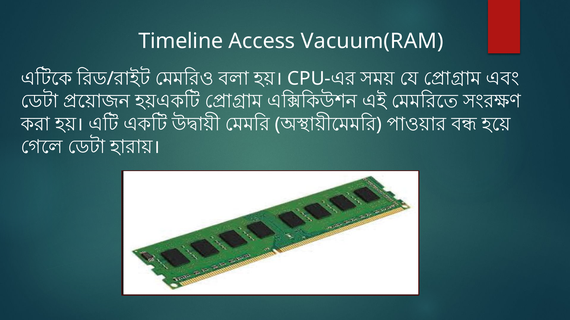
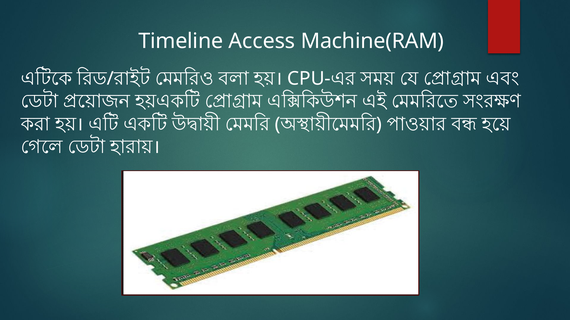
Vacuum(RAM: Vacuum(RAM -> Machine(RAM (372, 41)
